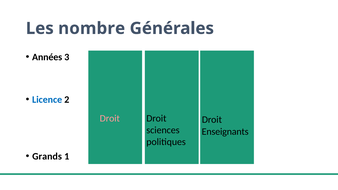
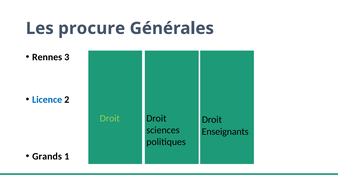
nombre: nombre -> procure (92, 28)
Années: Années -> Rennes (47, 57)
Droit colour: pink -> light green (110, 118)
